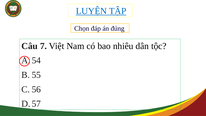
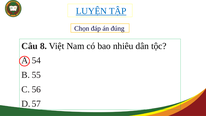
7: 7 -> 8 (43, 46)
